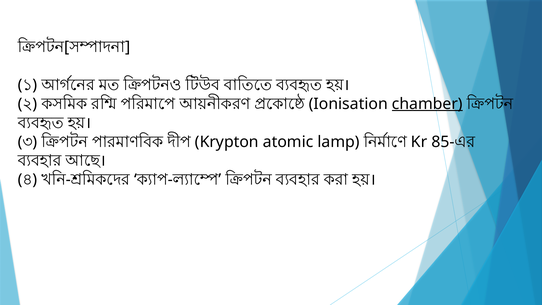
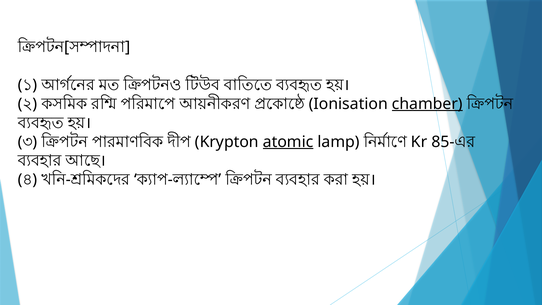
atomic underline: none -> present (288, 142)
